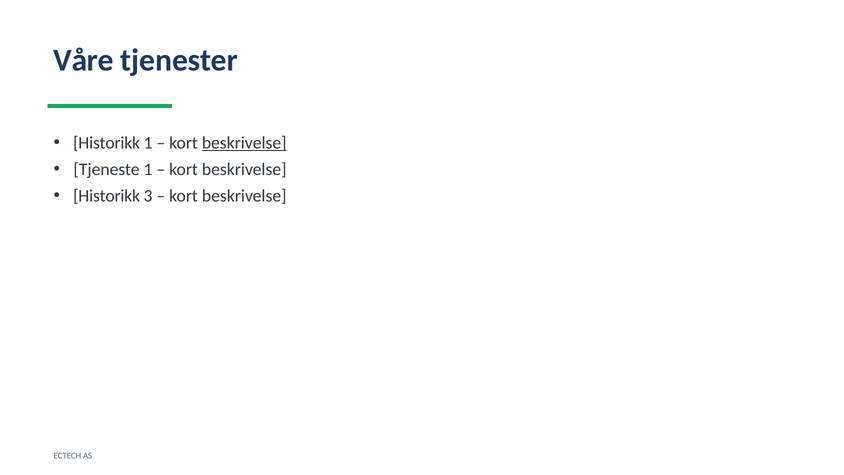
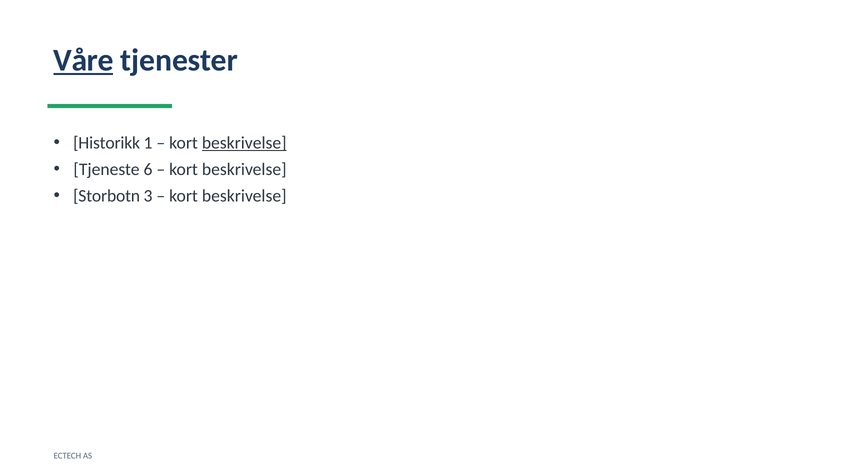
Våre underline: none -> present (84, 60)
Tjeneste 1: 1 -> 6 (148, 169)
Historikk: Historikk -> Storbotn (107, 196)
